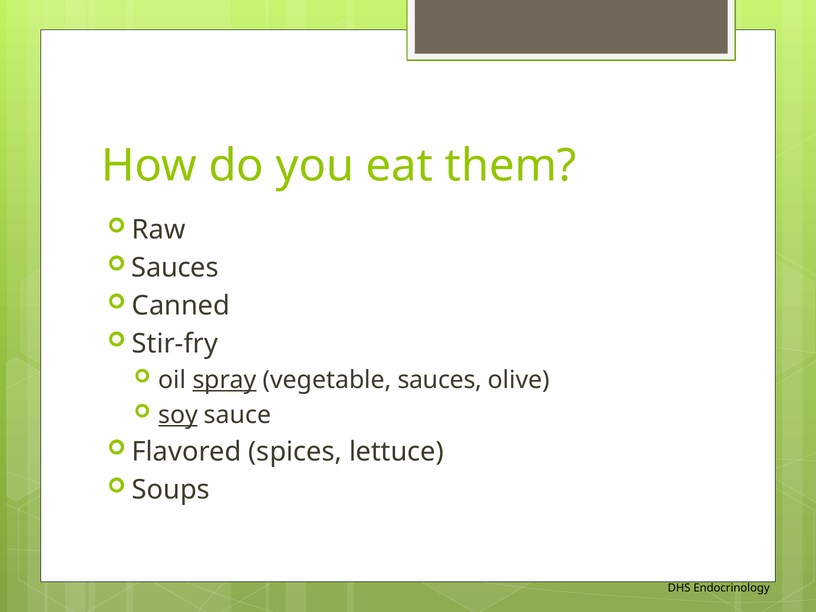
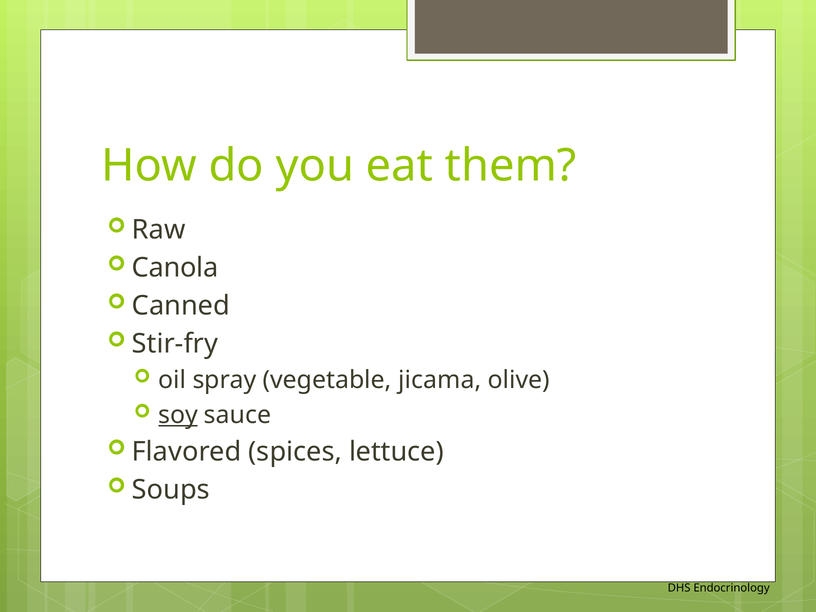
Sauces: Sauces -> Canola (175, 268)
spray underline: present -> none (225, 380)
vegetable sauces: sauces -> jicama (440, 380)
